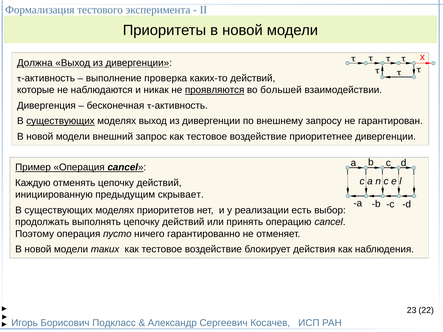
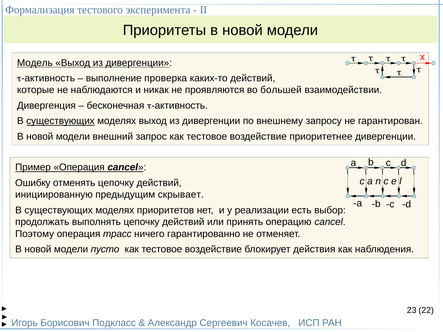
Должна: Должна -> Модель (35, 63)
проявляются underline: present -> none (215, 90)
Каждую: Каждую -> Ошибку (33, 183)
пусто: пусто -> трасс (117, 234)
таких: таких -> пусто (105, 249)
